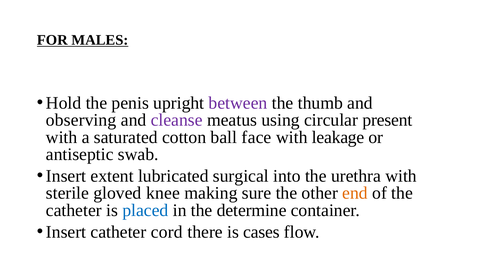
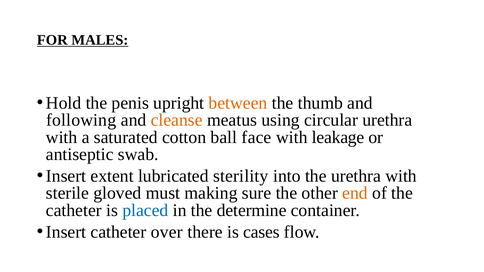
between colour: purple -> orange (238, 103)
observing: observing -> following (81, 120)
cleanse colour: purple -> orange (177, 120)
circular present: present -> urethra (387, 120)
surgical: surgical -> sterility (241, 176)
knee: knee -> must (163, 193)
cord: cord -> over (167, 232)
